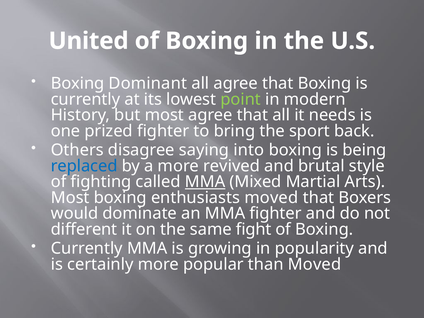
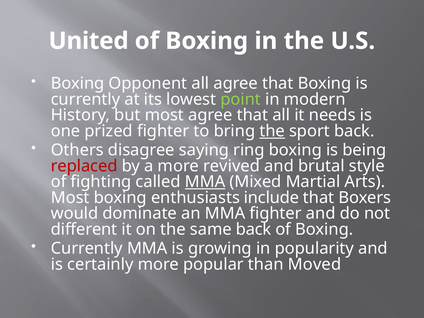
Dominant: Dominant -> Opponent (148, 84)
the underline: none -> present (272, 131)
into: into -> ring (249, 150)
replaced colour: blue -> red (84, 166)
enthusiasts moved: moved -> include (271, 198)
same fight: fight -> back (254, 229)
